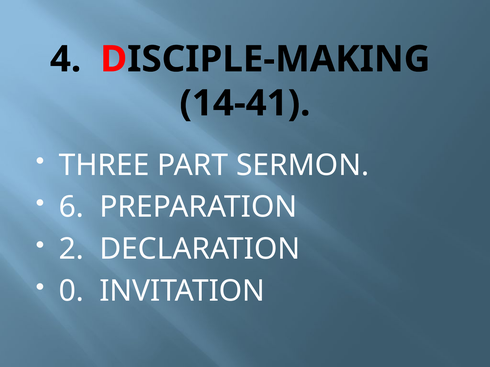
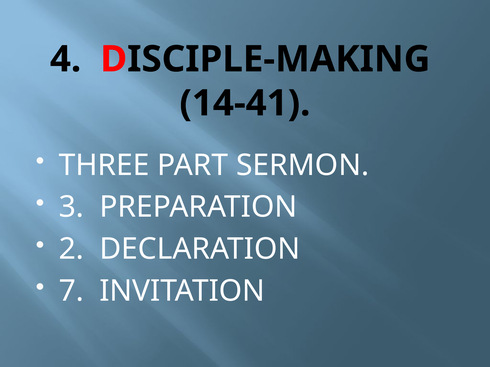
6: 6 -> 3 (71, 207)
0: 0 -> 7 (71, 291)
